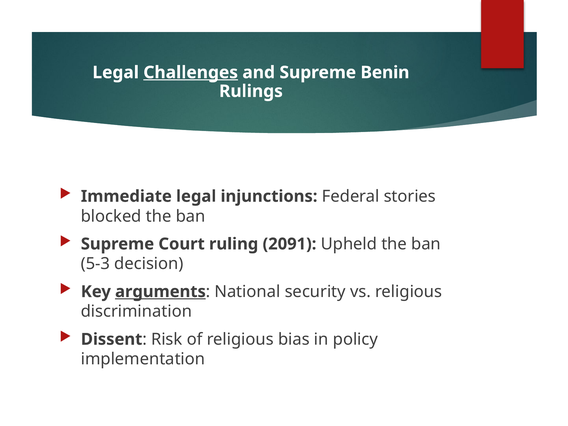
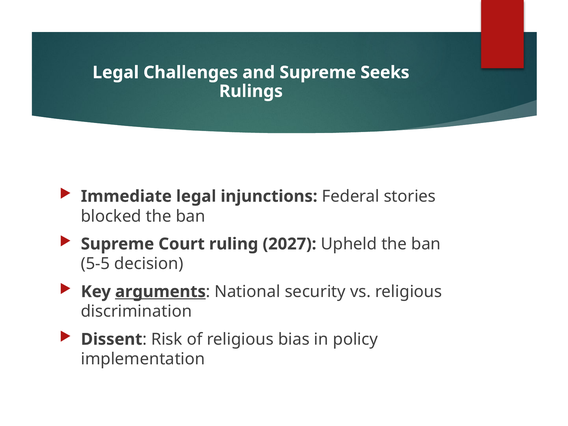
Challenges underline: present -> none (191, 72)
Benin: Benin -> Seeks (385, 72)
2091: 2091 -> 2027 (290, 244)
5-3: 5-3 -> 5-5 (95, 264)
